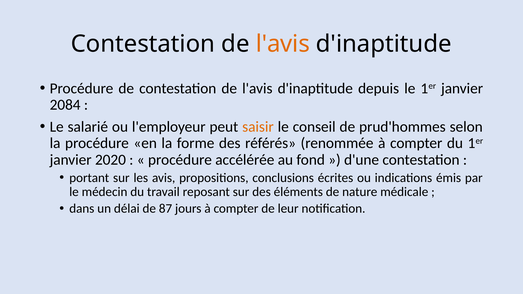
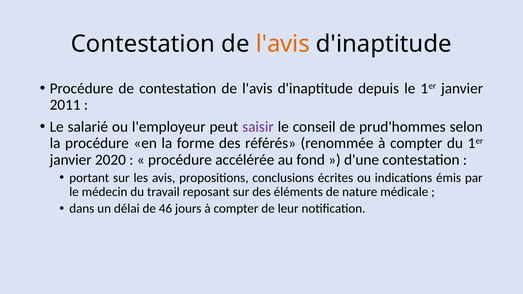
2084: 2084 -> 2011 (65, 105)
saisir colour: orange -> purple (258, 127)
87: 87 -> 46 (165, 209)
